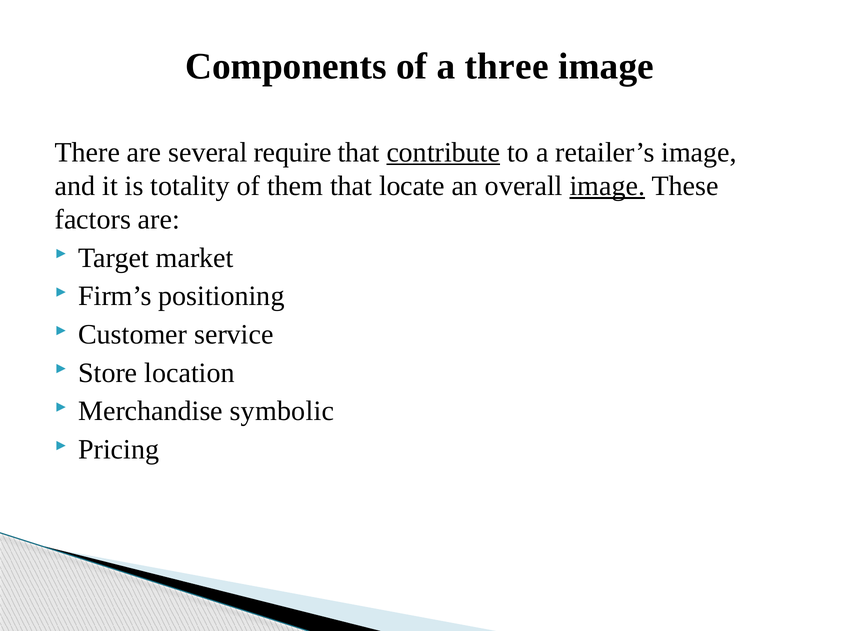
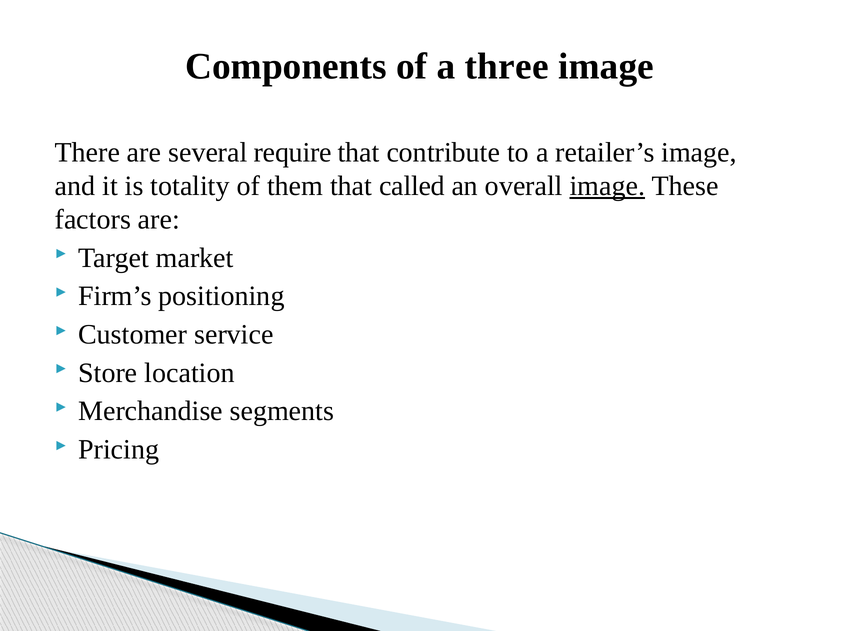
contribute underline: present -> none (443, 152)
locate: locate -> called (412, 186)
symbolic: symbolic -> segments (282, 411)
